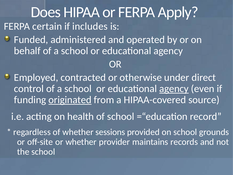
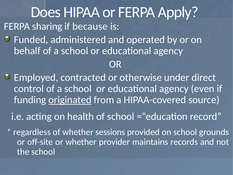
certain: certain -> sharing (47, 26)
includes: includes -> because (90, 26)
agency underline: present -> none (174, 89)
